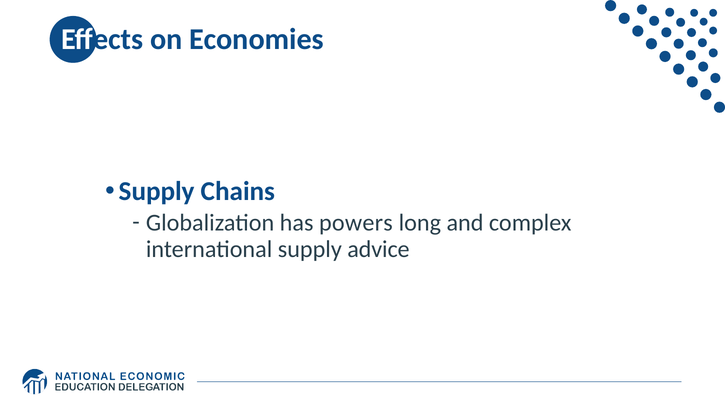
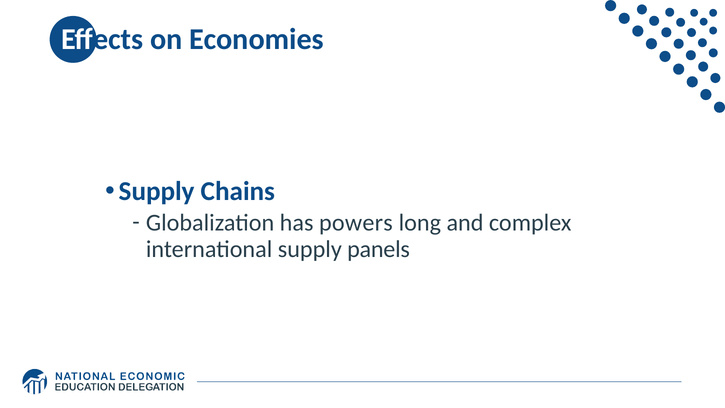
advice: advice -> panels (379, 249)
